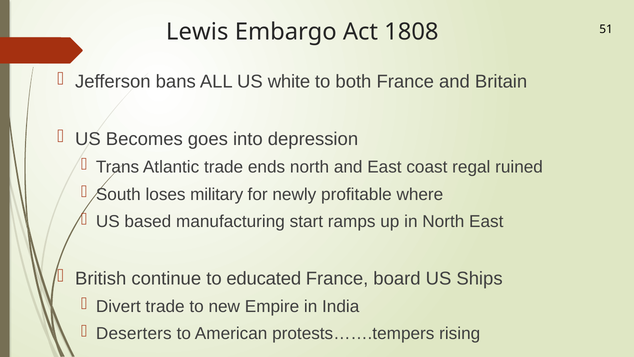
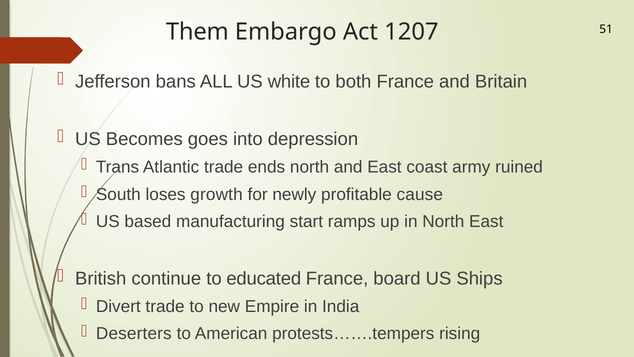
Lewis: Lewis -> Them (197, 32)
1808: 1808 -> 1207 (411, 32)
regal: regal -> army (471, 167)
military: military -> growth (217, 194)
where: where -> cause (420, 194)
